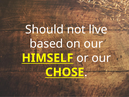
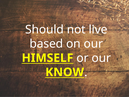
CHOSE: CHOSE -> KNOW (65, 72)
